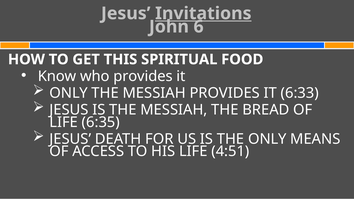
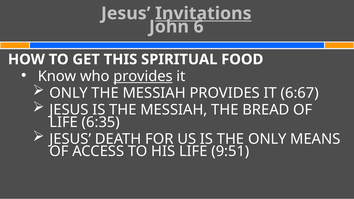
provides underline: none -> present (143, 76)
6:33: 6:33 -> 6:67 (300, 93)
4:51: 4:51 -> 9:51 (230, 151)
